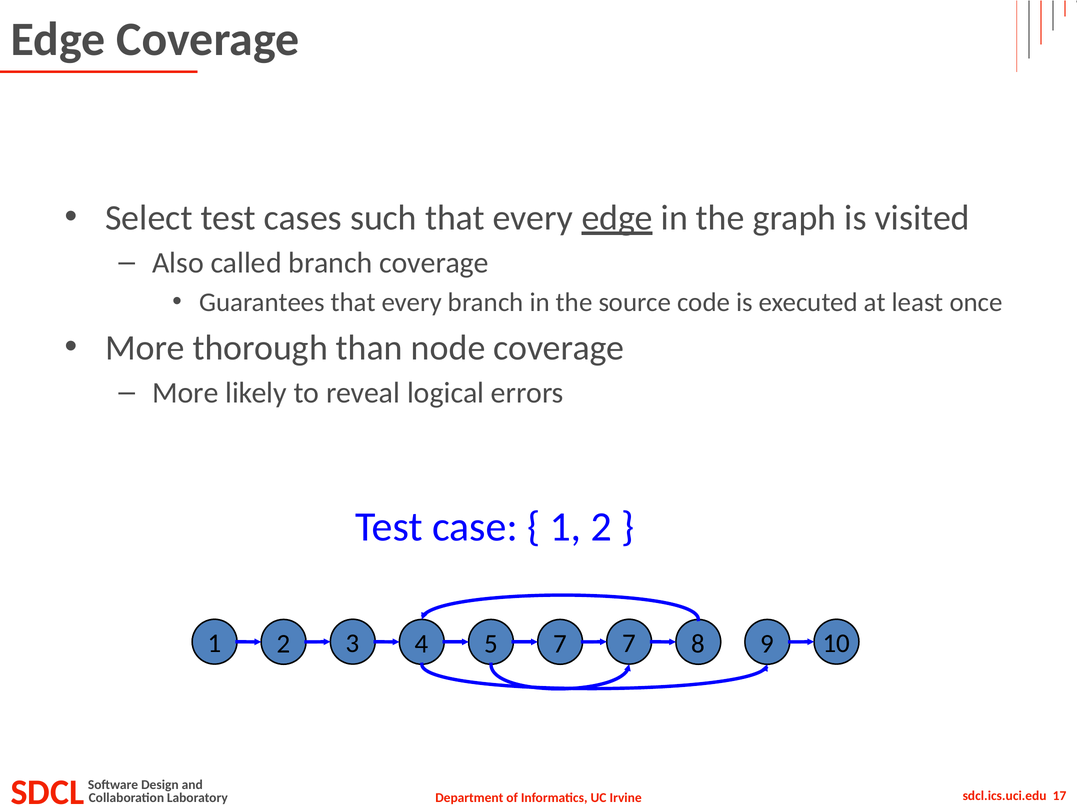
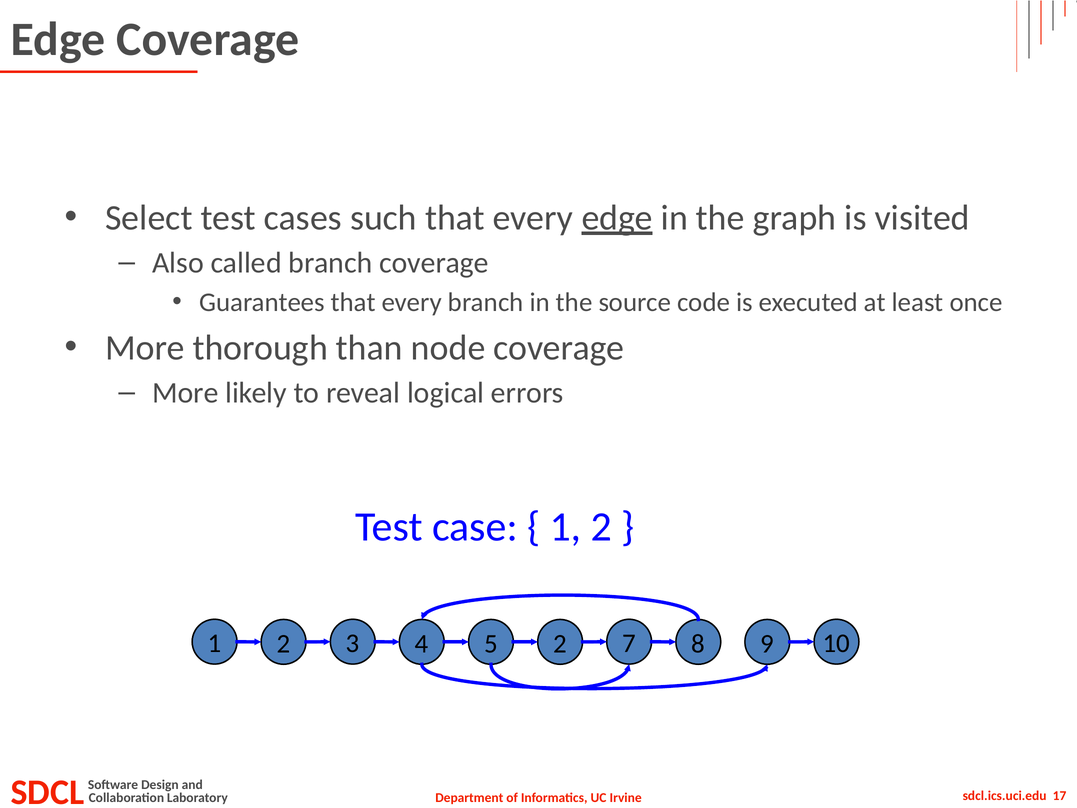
5 7: 7 -> 2 (560, 644)
